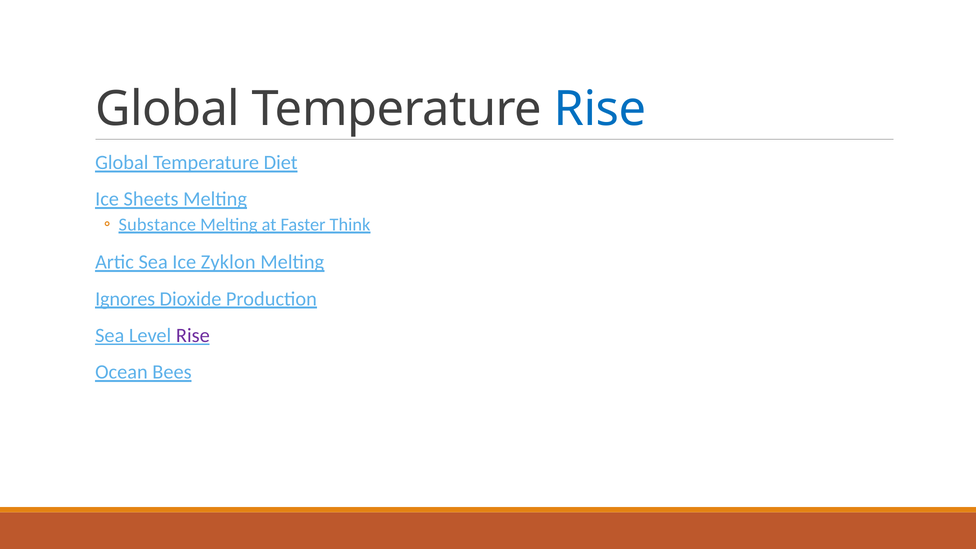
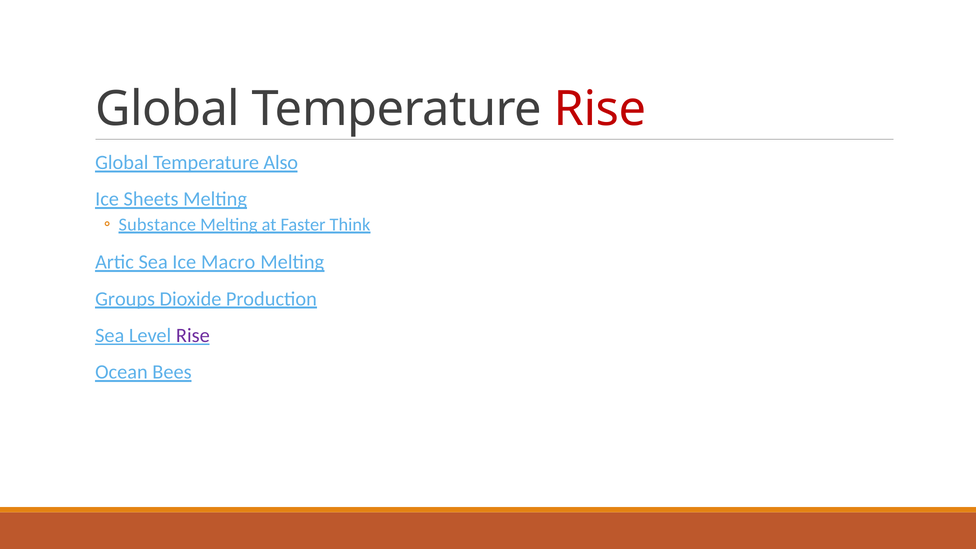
Rise colour: blue -> red (600, 109)
Diet: Diet -> Also (281, 163)
Zyklon: Zyklon -> Macro (228, 262)
Ignores: Ignores -> Groups (125, 299)
